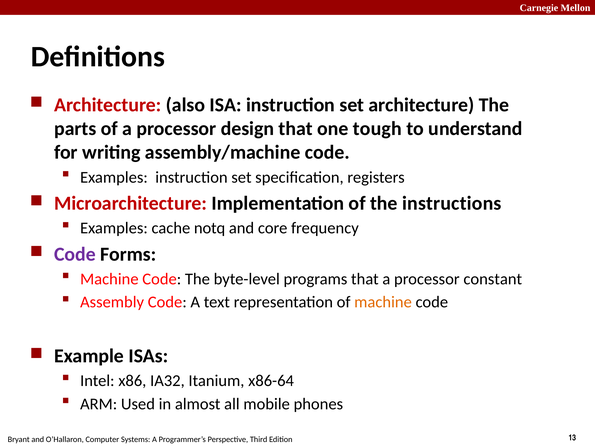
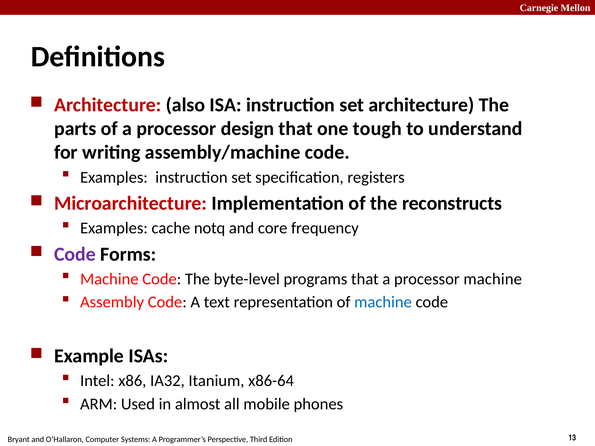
instructions: instructions -> reconstructs (452, 203)
processor constant: constant -> machine (493, 279)
machine colour: orange -> blue (383, 302)
